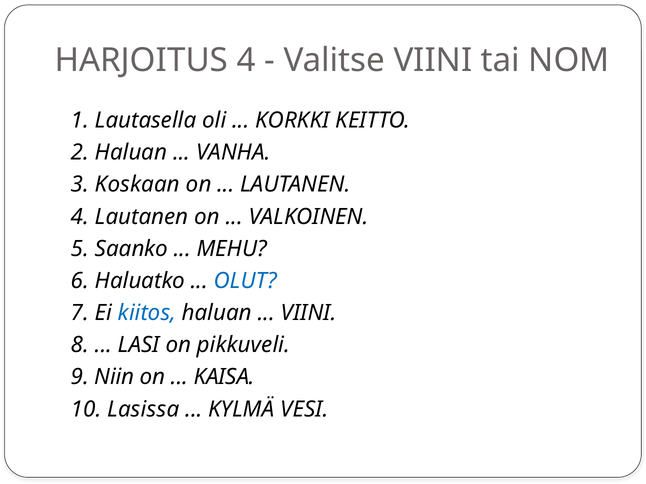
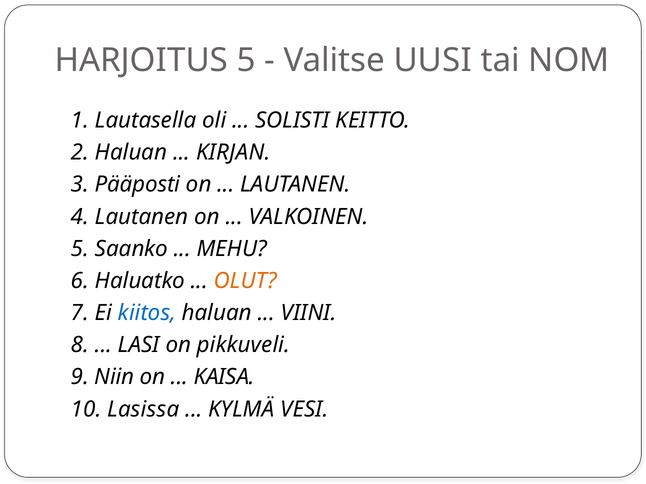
HARJOITUS 4: 4 -> 5 (246, 60)
Valitse VIINI: VIINI -> UUSI (433, 60)
KORKKI: KORKKI -> SOLISTI (292, 120)
VANHA: VANHA -> KIRJAN (233, 153)
Koskaan: Koskaan -> Pääposti (138, 185)
OLUT colour: blue -> orange (245, 281)
